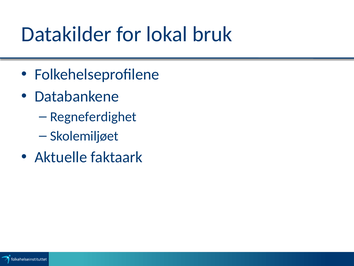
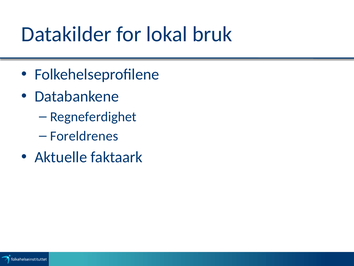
Skolemiljøet: Skolemiljøet -> Foreldrenes (84, 136)
